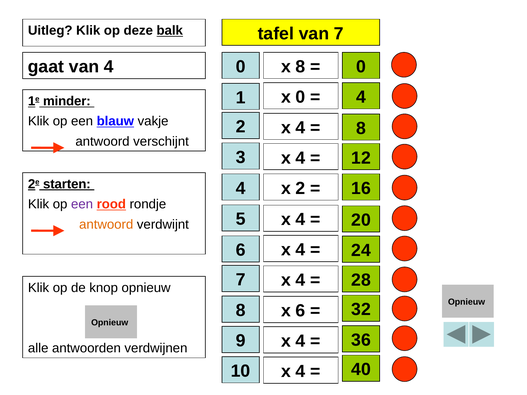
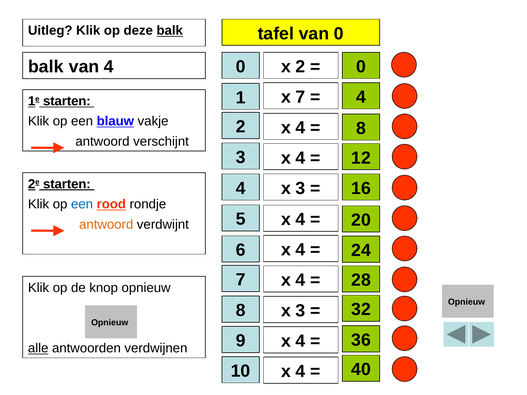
van 7: 7 -> 0 (339, 34)
x 8: 8 -> 2 (301, 67)
gaat: gaat -> balk (46, 67)
x 0: 0 -> 7 (301, 97)
1e minder: minder -> starten (67, 101)
2: 2 -> 3 (301, 188)
een colour: purple -> blue (82, 204)
6: 6 -> 3 (301, 311)
alle underline: none -> present (38, 349)
